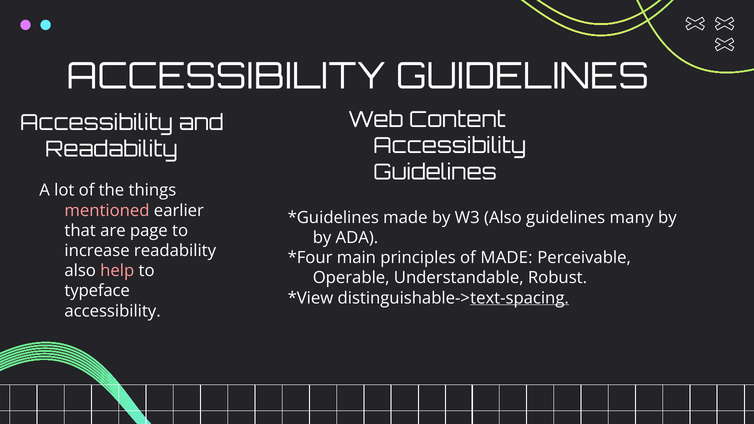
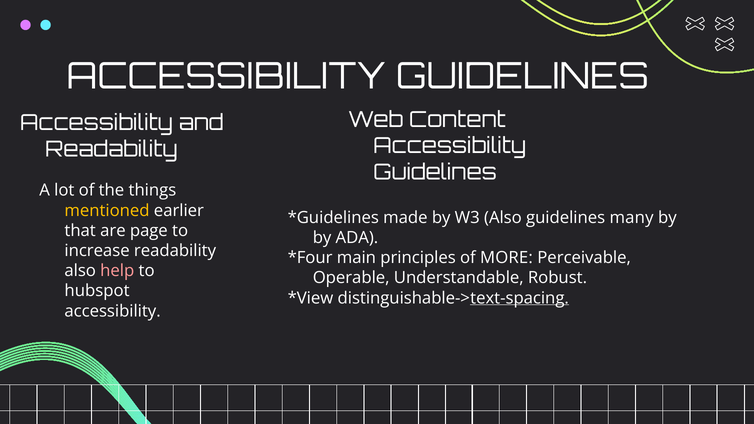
mentioned colour: pink -> yellow (107, 211)
of MADE: MADE -> MORE (506, 258)
typeface: typeface -> hubspot (97, 291)
